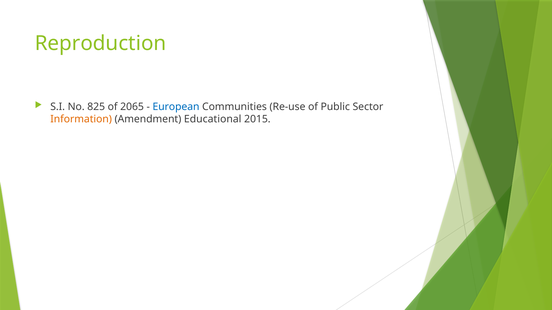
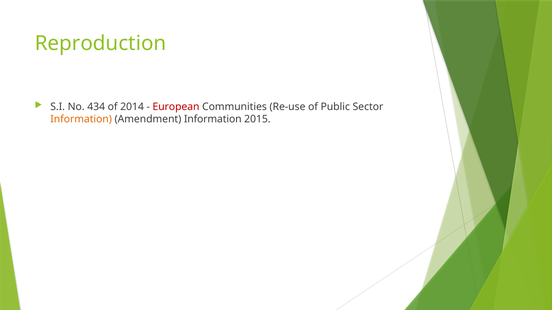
825: 825 -> 434 (96, 107)
2065: 2065 -> 2014 (132, 107)
European colour: blue -> red (176, 107)
Amendment Educational: Educational -> Information (213, 119)
